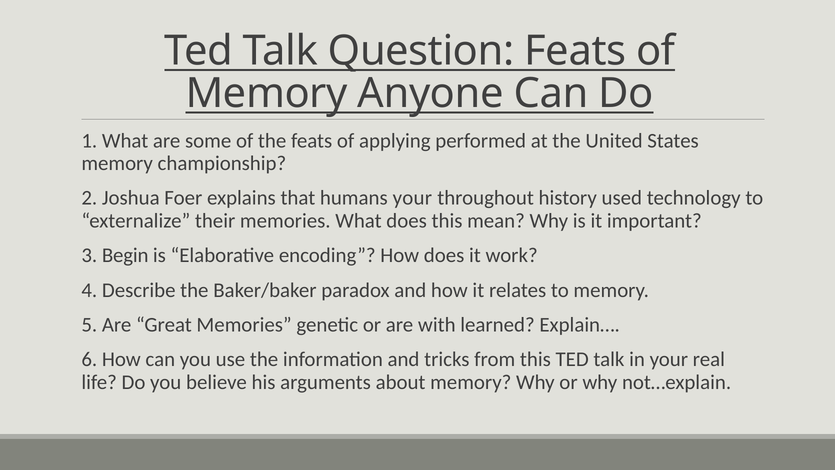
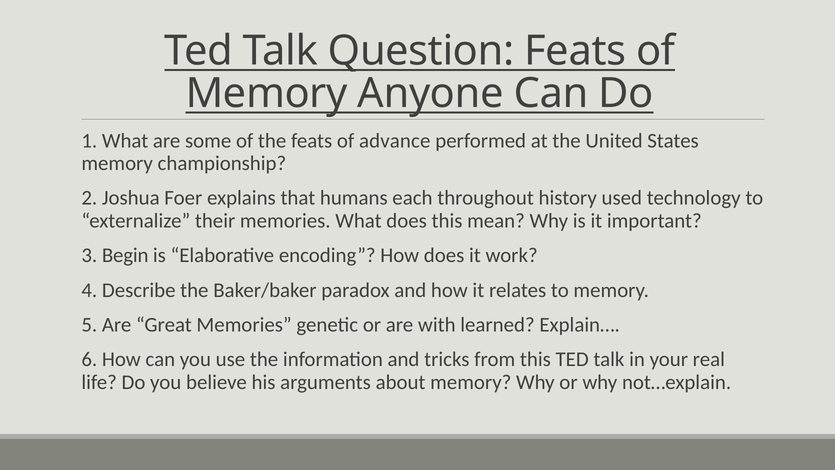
applying: applying -> advance (395, 141)
humans your: your -> each (412, 198)
